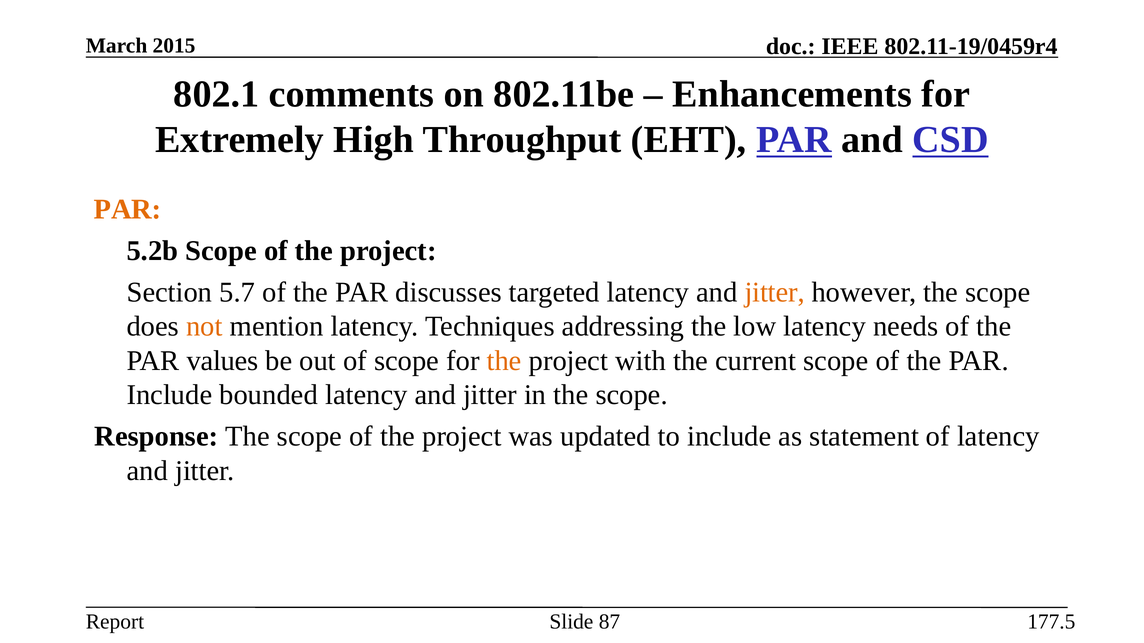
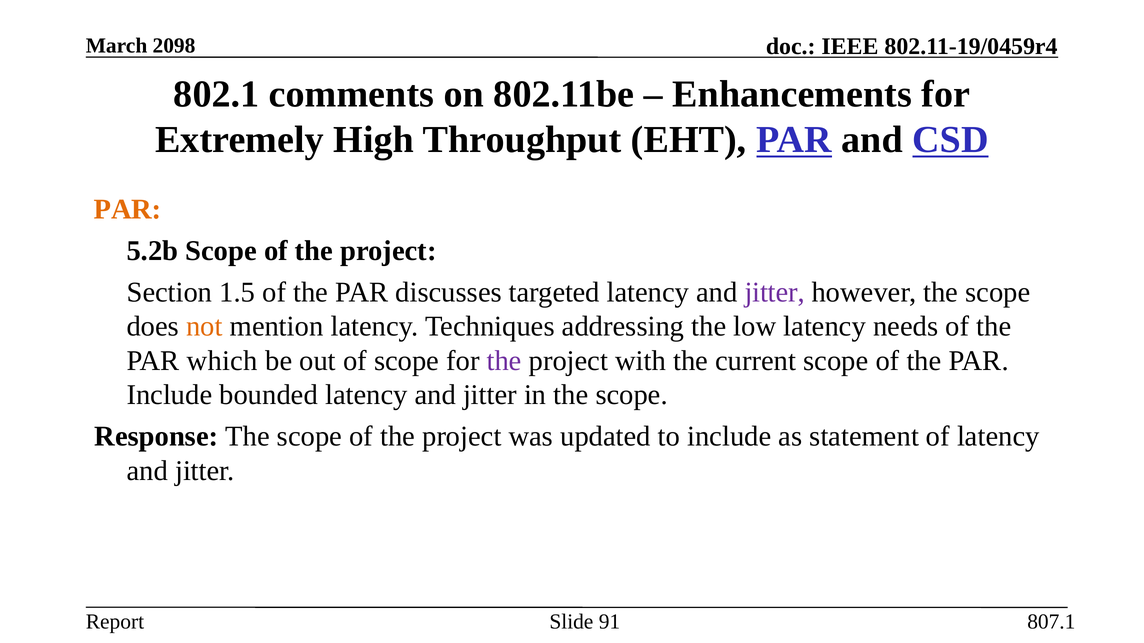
2015: 2015 -> 2098 (174, 46)
5.7: 5.7 -> 1.5 (237, 292)
jitter colour: orange -> purple (775, 292)
values: values -> which (222, 361)
the colour: orange -> purple (504, 361)
87: 87 -> 91 (609, 622)
177.5: 177.5 -> 807.1 (1051, 622)
